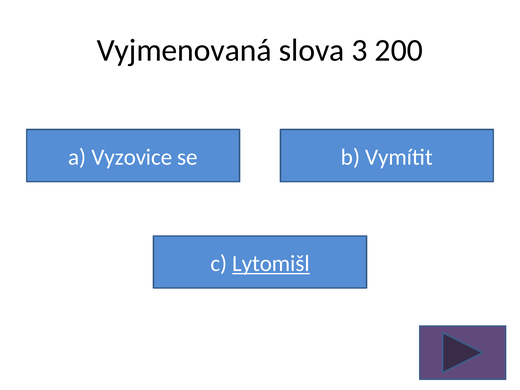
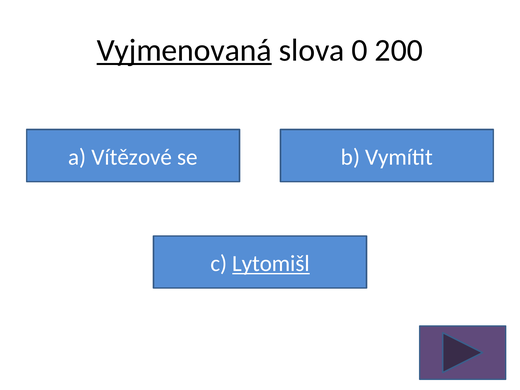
Vyjmenovaná underline: none -> present (184, 50)
3: 3 -> 0 (359, 50)
Vyzovice: Vyzovice -> Vítězové (132, 157)
